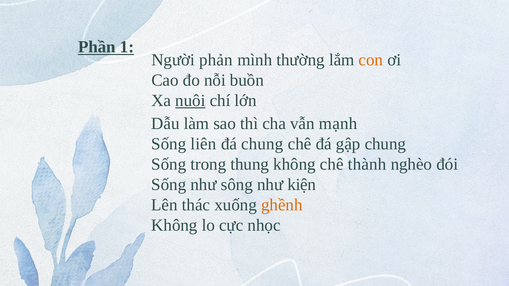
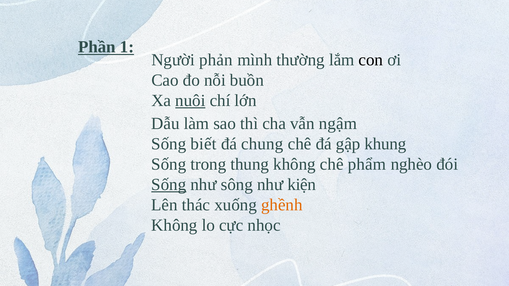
con colour: orange -> black (371, 60)
mạnh: mạnh -> ngậm (338, 124)
liên: liên -> biết (204, 144)
gập chung: chung -> khung (385, 144)
thành: thành -> phẩm (367, 164)
Sống underline: none -> present (169, 185)
